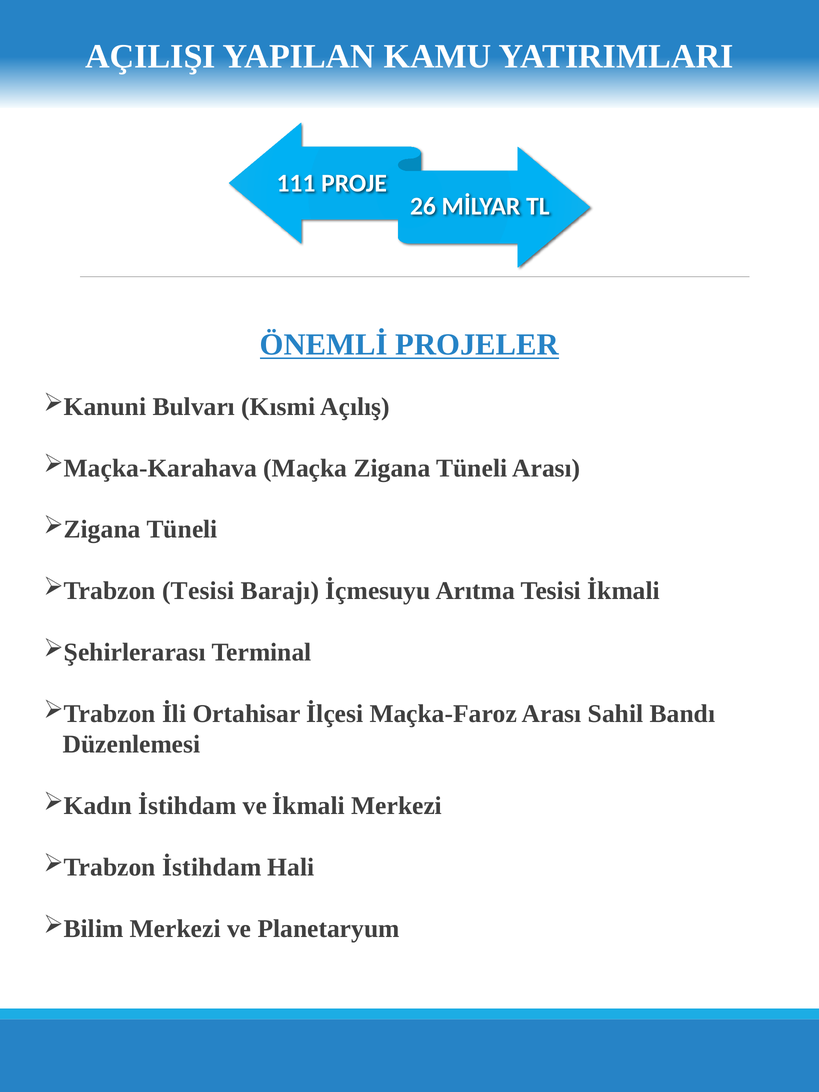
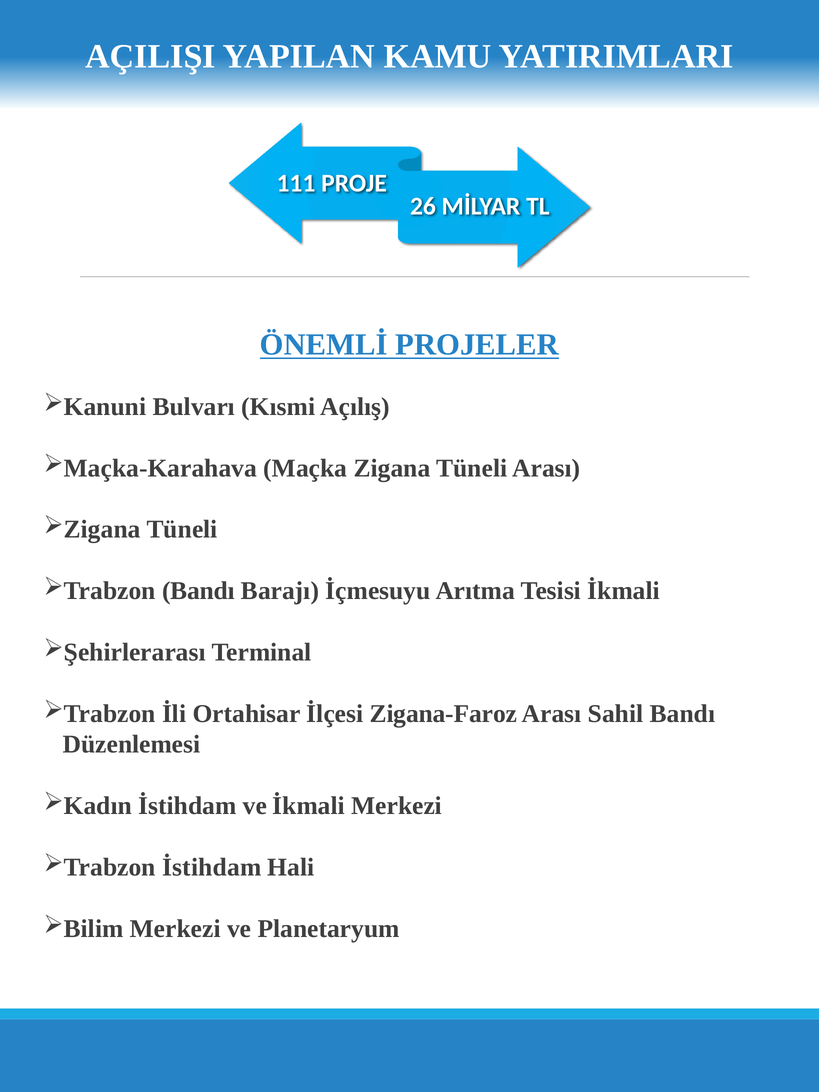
Tesisi: Tesisi -> Bandı (198, 591)
Maçka-Faroz: Maçka-Faroz -> Zigana-Faroz (443, 714)
